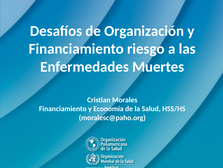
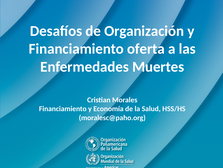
riesgo: riesgo -> oferta (146, 49)
